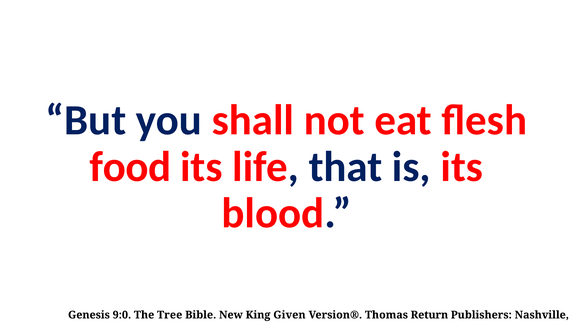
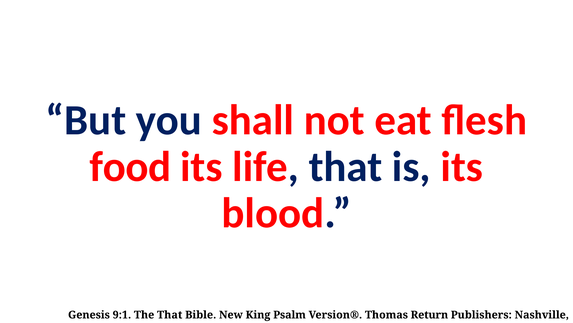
9:0: 9:0 -> 9:1 (122, 314)
The Tree: Tree -> That (170, 314)
Given: Given -> Psalm (290, 314)
